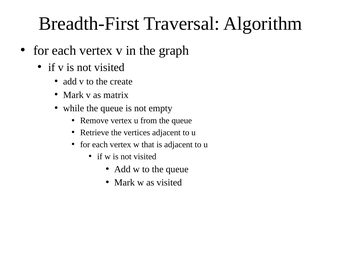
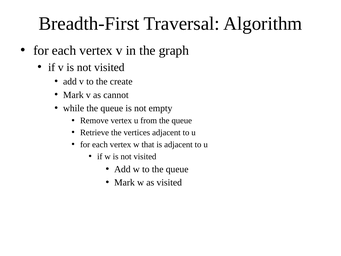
matrix: matrix -> cannot (116, 95)
